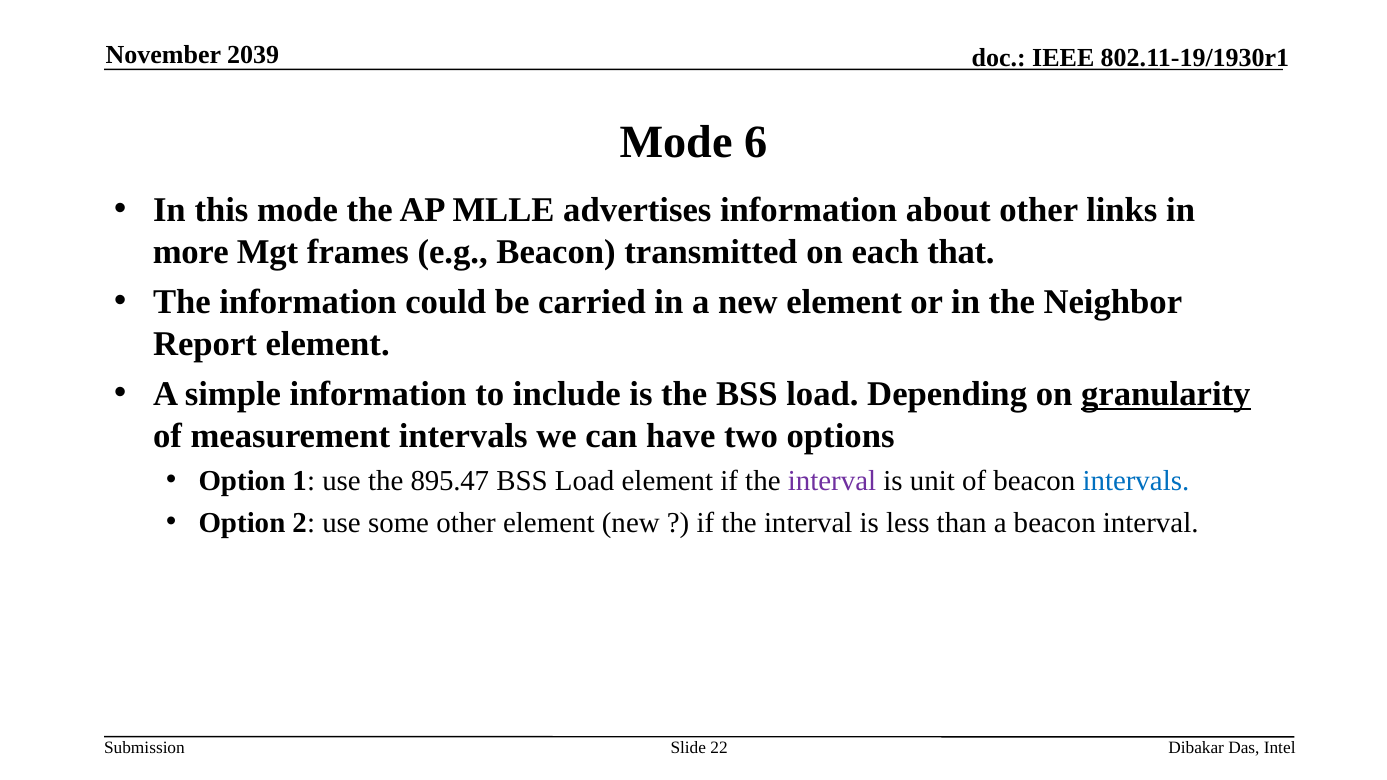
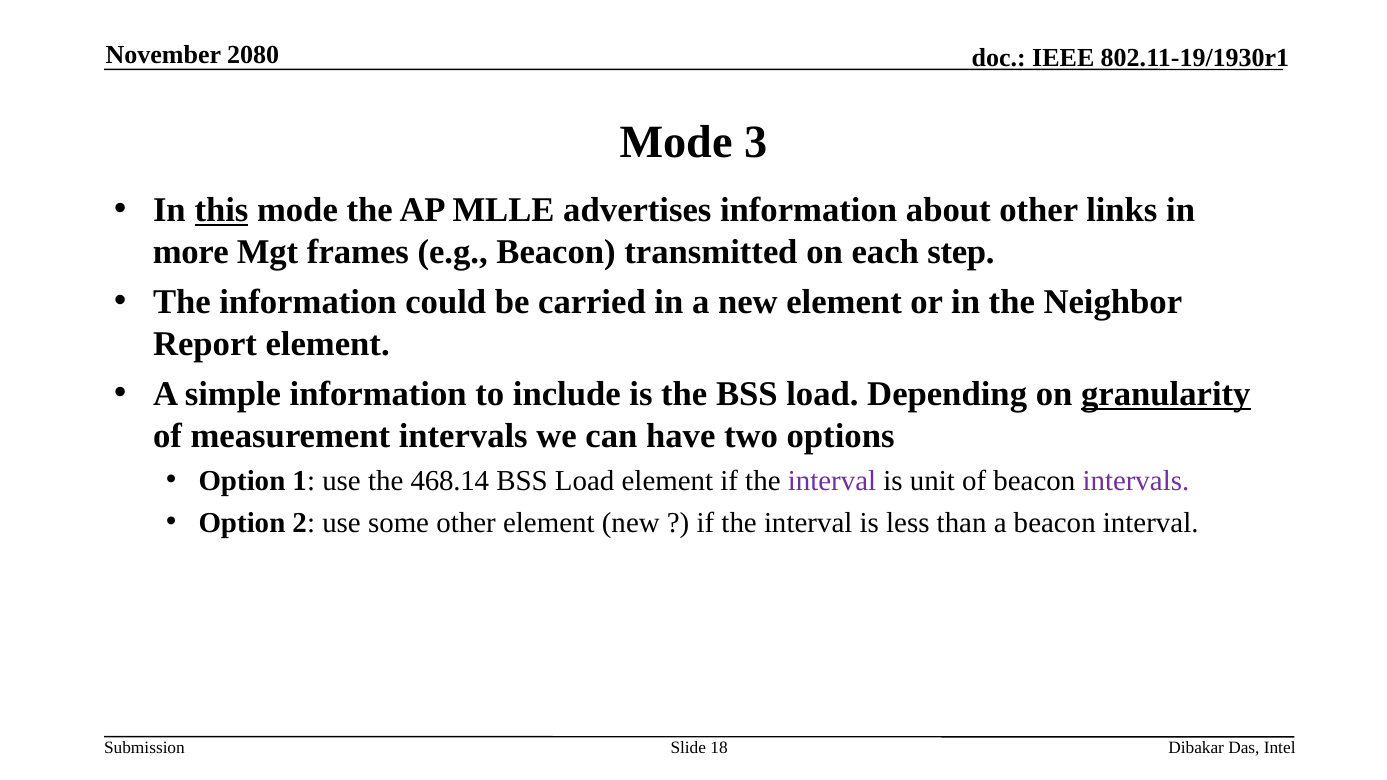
2039: 2039 -> 2080 (253, 55)
6: 6 -> 3 (756, 142)
this underline: none -> present (221, 211)
that: that -> step (961, 252)
895.47: 895.47 -> 468.14 (450, 481)
intervals colour: blue -> purple (1136, 481)
22: 22 -> 18 (719, 748)
